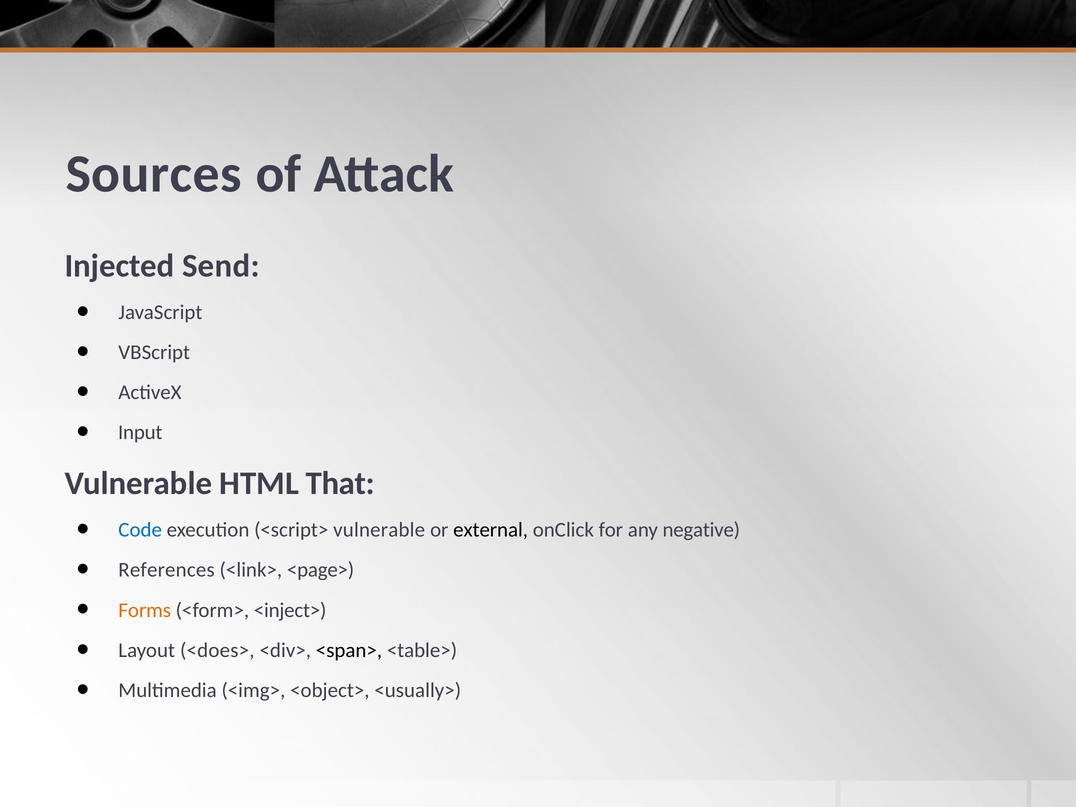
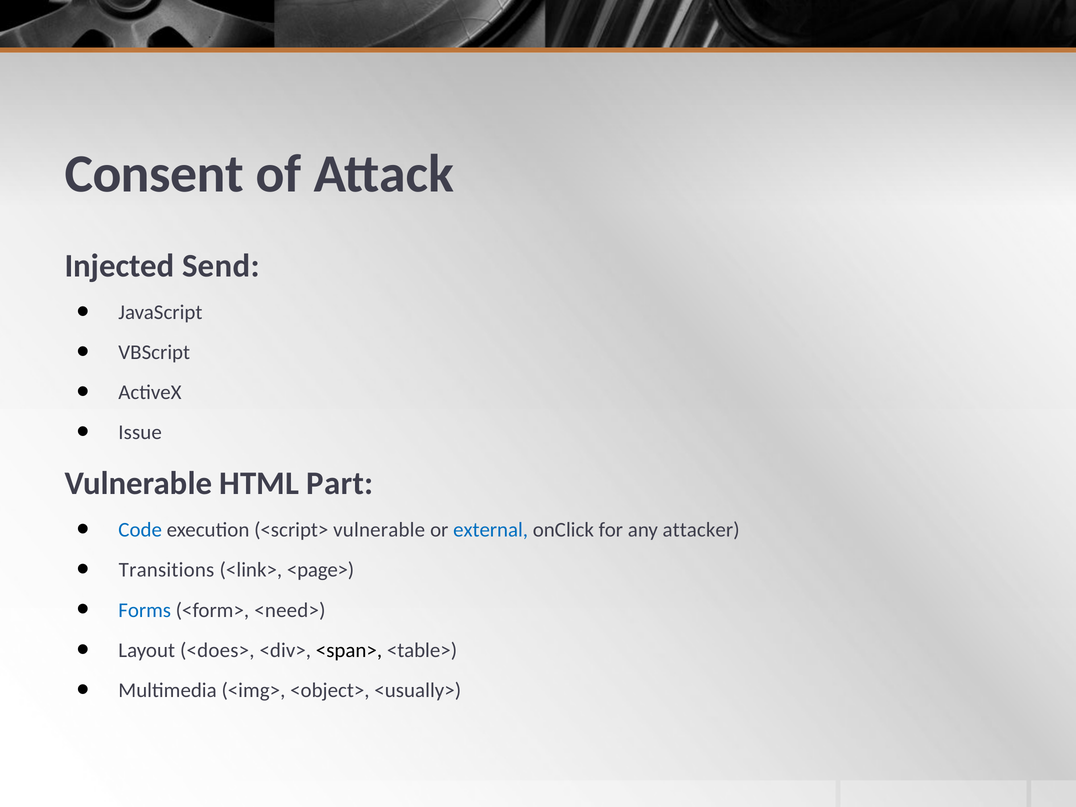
Sources: Sources -> Consent (154, 174)
Input: Input -> Issue (140, 433)
That: That -> Part (340, 484)
external colour: black -> blue (491, 530)
negative: negative -> attacker (701, 530)
References: References -> Transitions (167, 570)
Forms colour: orange -> blue (145, 610)
<inject>: <inject> -> <need> (290, 610)
